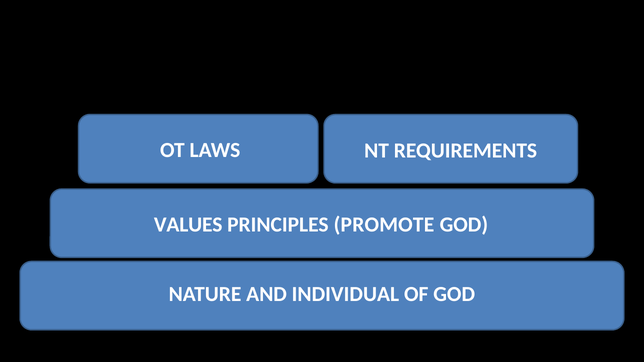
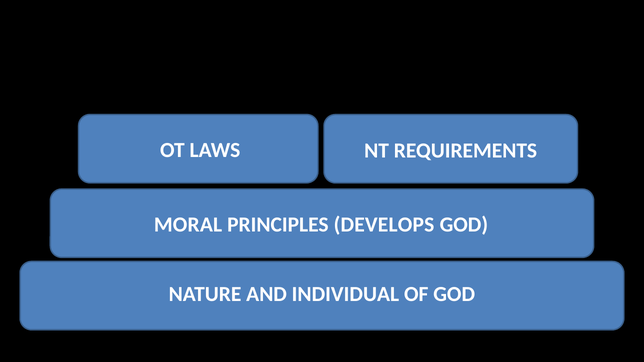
VALUES: VALUES -> MORAL (188, 225)
PROMOTE: PROMOTE -> DEVELOPS (384, 225)
